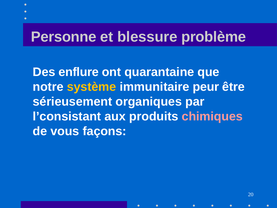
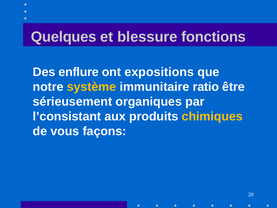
Personne: Personne -> Quelques (64, 37)
problème: problème -> fonctions (214, 37)
quarantaine: quarantaine -> expositions (159, 72)
peur: peur -> ratio (206, 87)
chimiques colour: pink -> yellow (212, 116)
